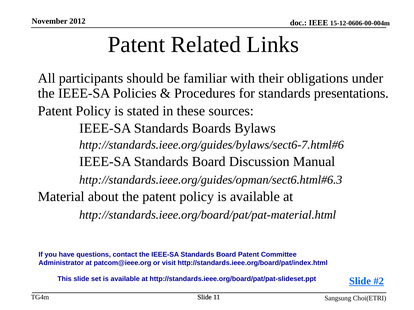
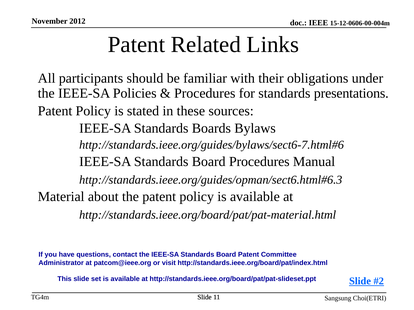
Board Discussion: Discussion -> Procedures (259, 162)
